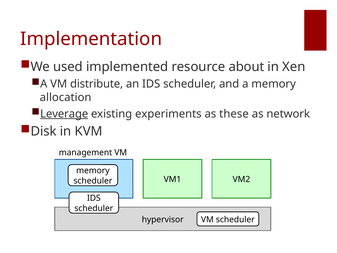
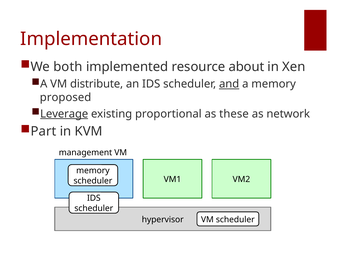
used: used -> both (68, 67)
and underline: none -> present (229, 84)
allocation: allocation -> proposed (66, 97)
experiments: experiments -> proportional (168, 114)
Disk: Disk -> Part (43, 131)
